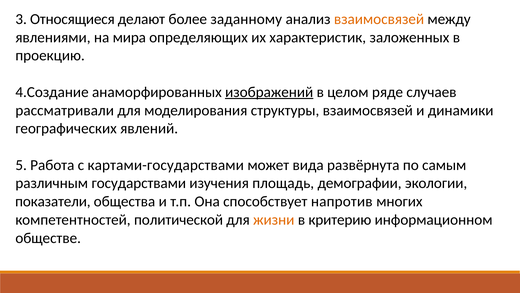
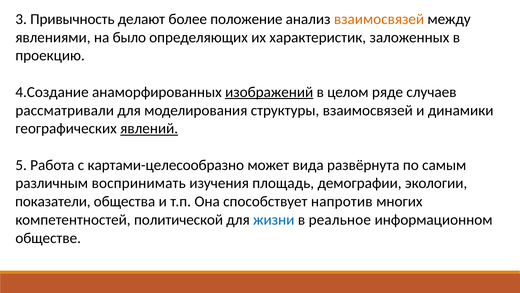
Относящиеся: Относящиеся -> Привычность (72, 19)
заданному: заданному -> положение (246, 19)
мира: мира -> было (129, 37)
явлений underline: none -> present (149, 128)
картами-государствами: картами-государствами -> картами-целесообразно (166, 165)
государствами: государствами -> воспринимать (139, 183)
жизни colour: orange -> blue (274, 219)
критерию: критерию -> реальное (340, 219)
